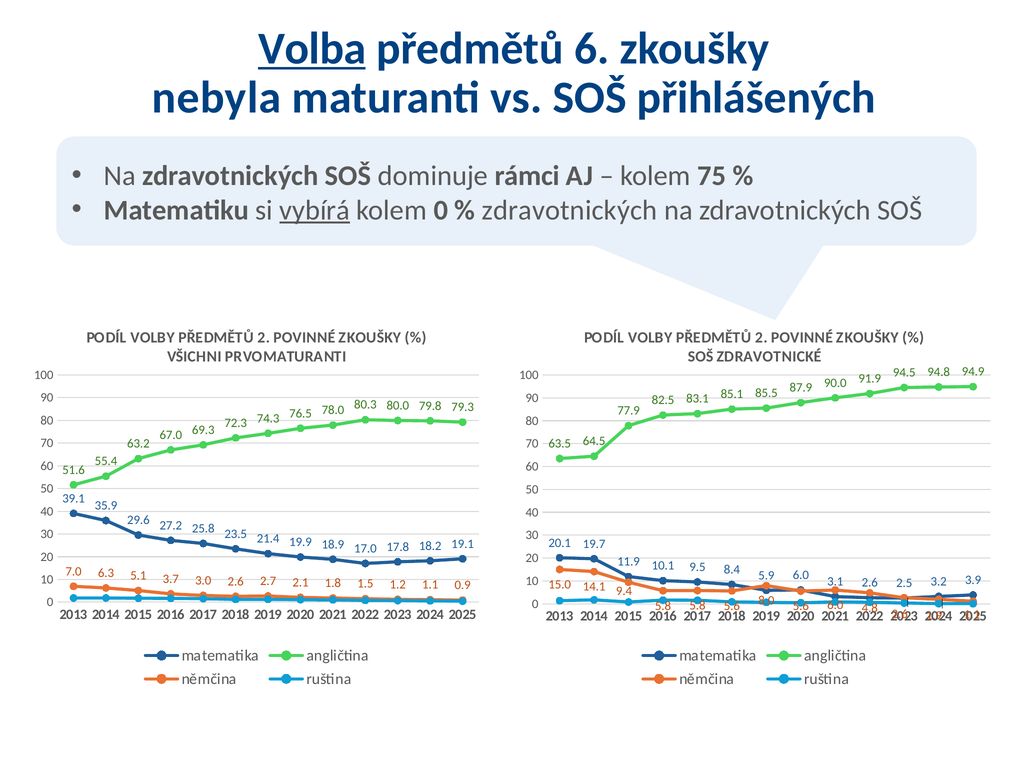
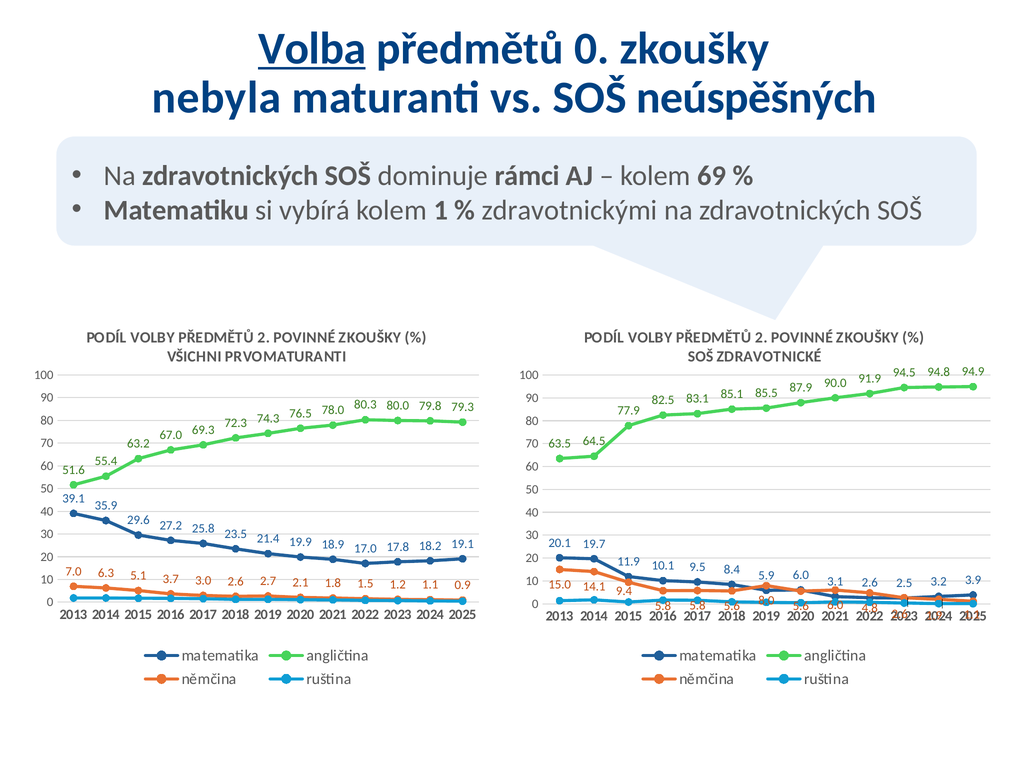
předmětů 6: 6 -> 0 (592, 49)
přihlášených: přihlášených -> neúspěšných (756, 98)
75: 75 -> 69 (712, 176)
vybírá underline: present -> none (315, 210)
kolem 0: 0 -> 1 (441, 210)
zdravotnických: zdravotnických -> zdravotnickými (570, 210)
